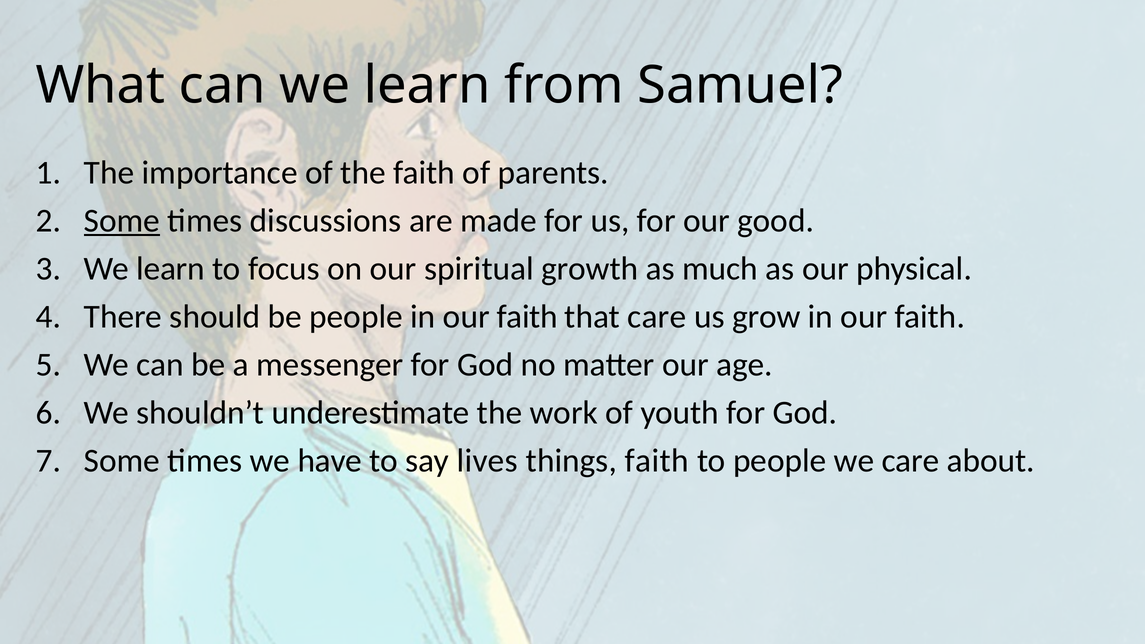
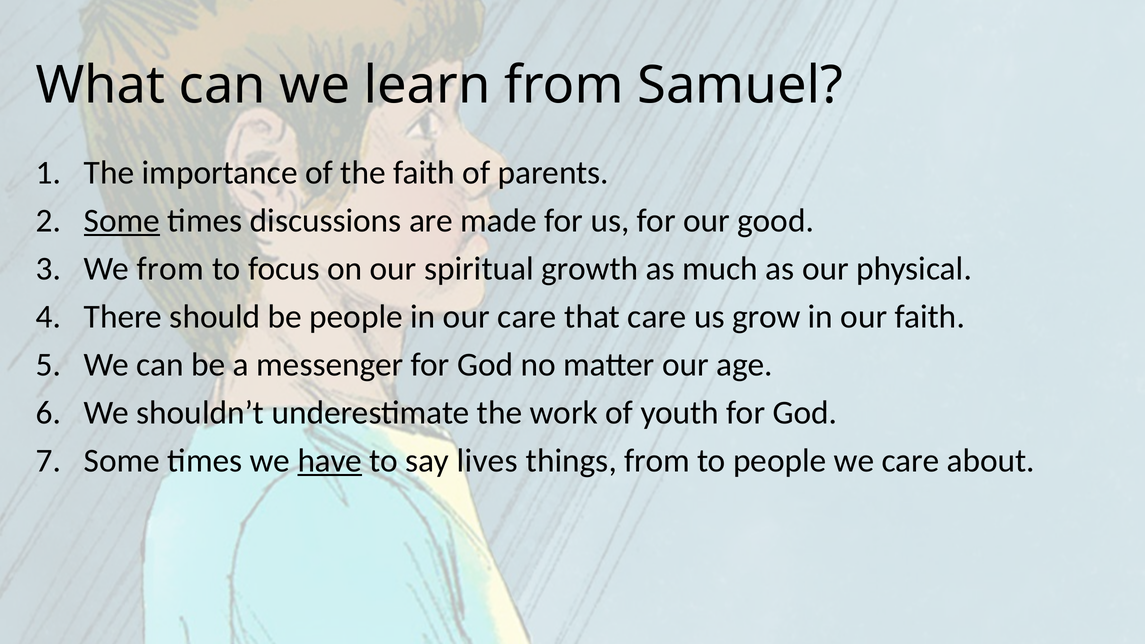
learn: learn -> from (170, 269)
people in our faith: faith -> care (527, 317)
have underline: none -> present (330, 461)
things faith: faith -> from (657, 461)
